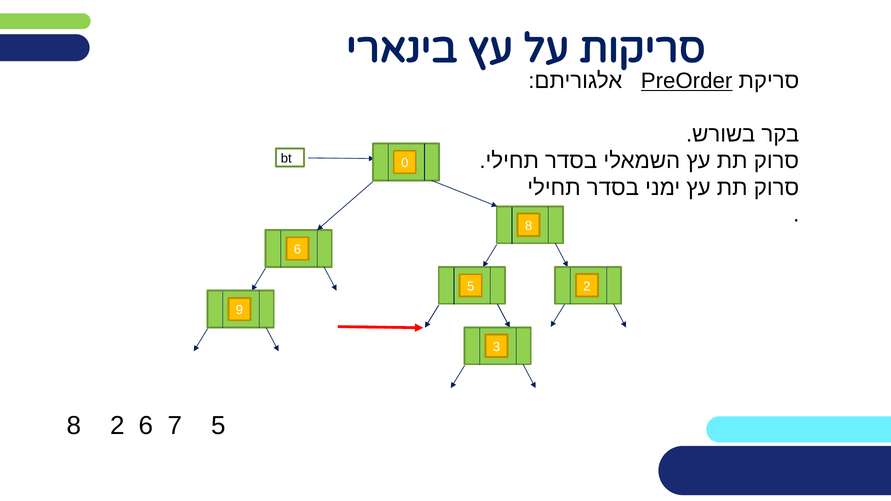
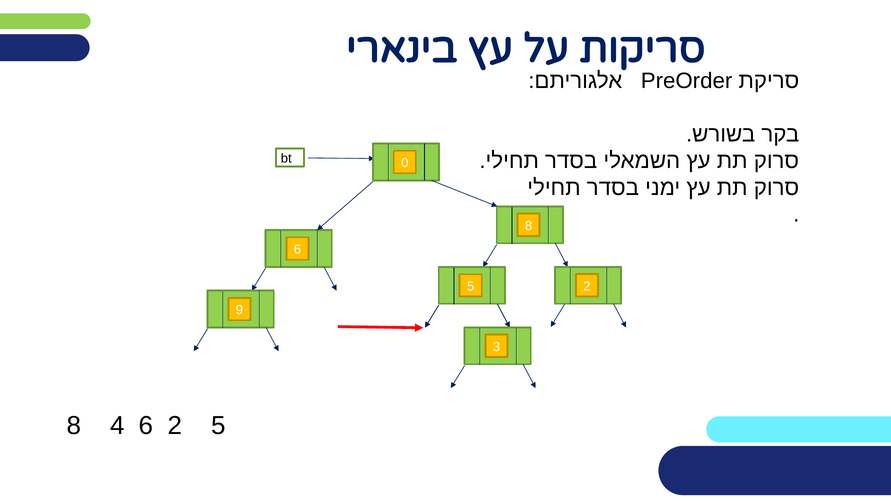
PreOrder underline: present -> none (687, 81)
8 2: 2 -> 4 (117, 426)
6 7: 7 -> 2 (175, 426)
